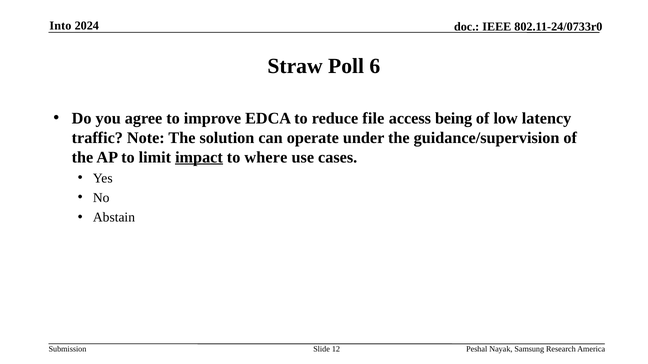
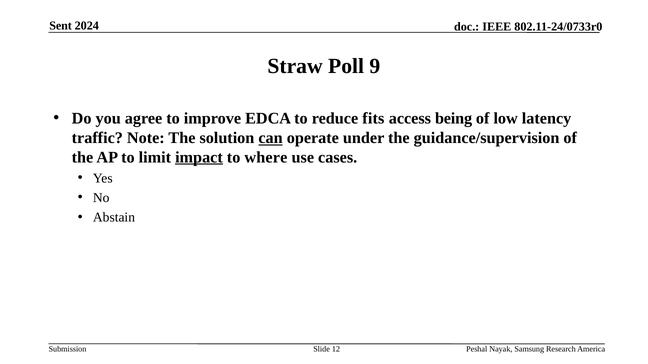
Into: Into -> Sent (61, 26)
6: 6 -> 9 (375, 66)
file: file -> fits (373, 119)
can underline: none -> present (271, 138)
